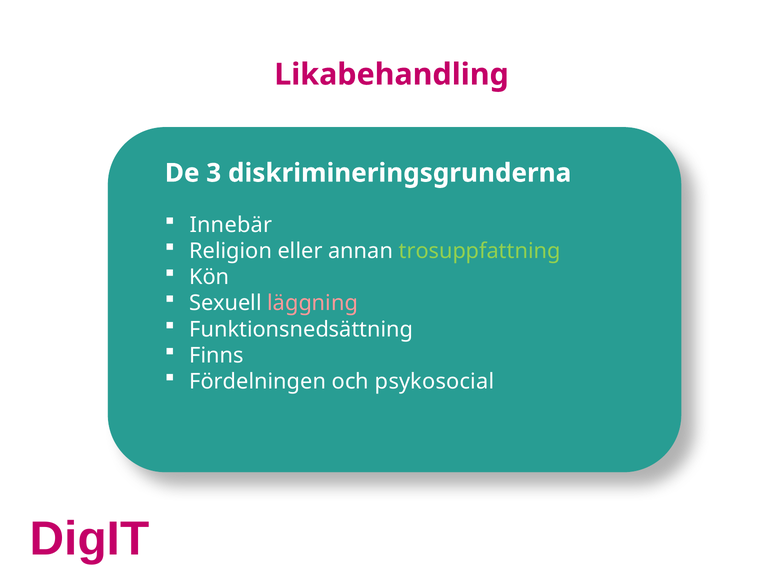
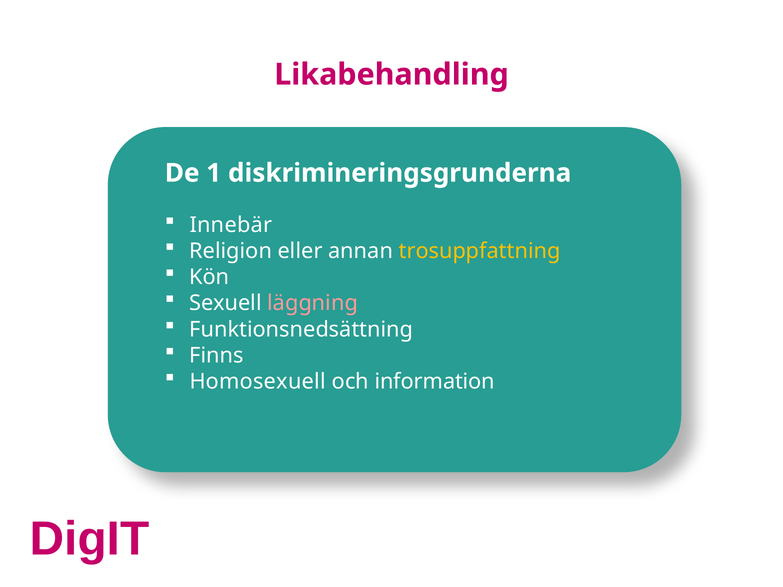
3: 3 -> 1 (214, 173)
trosuppfattning colour: light green -> yellow (480, 251)
Fördelningen: Fördelningen -> Homosexuell (258, 382)
psykosocial: psykosocial -> information (435, 382)
